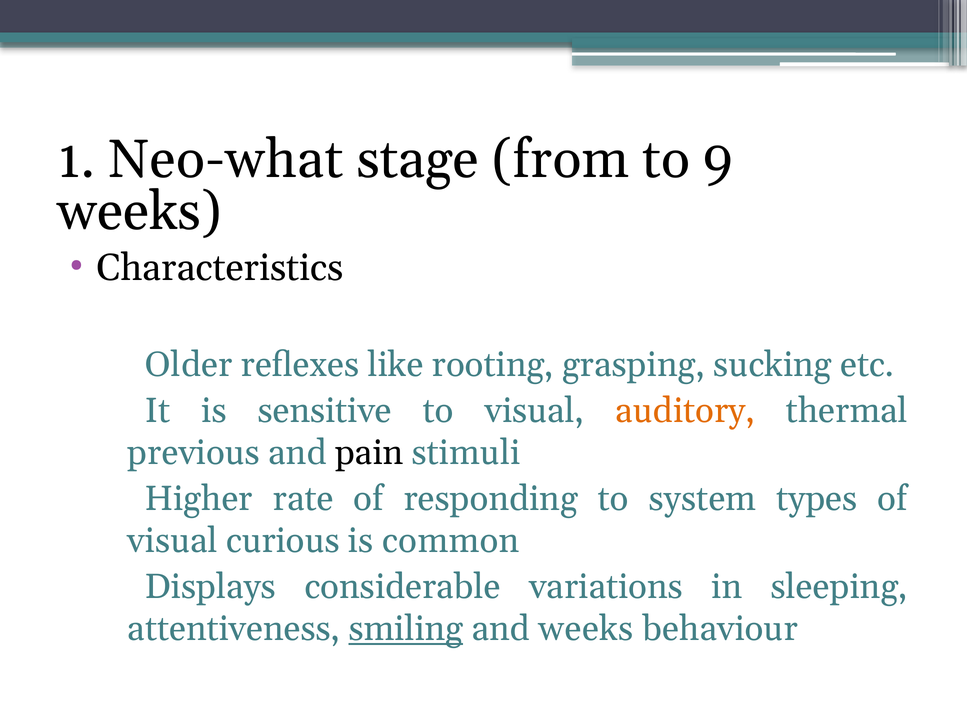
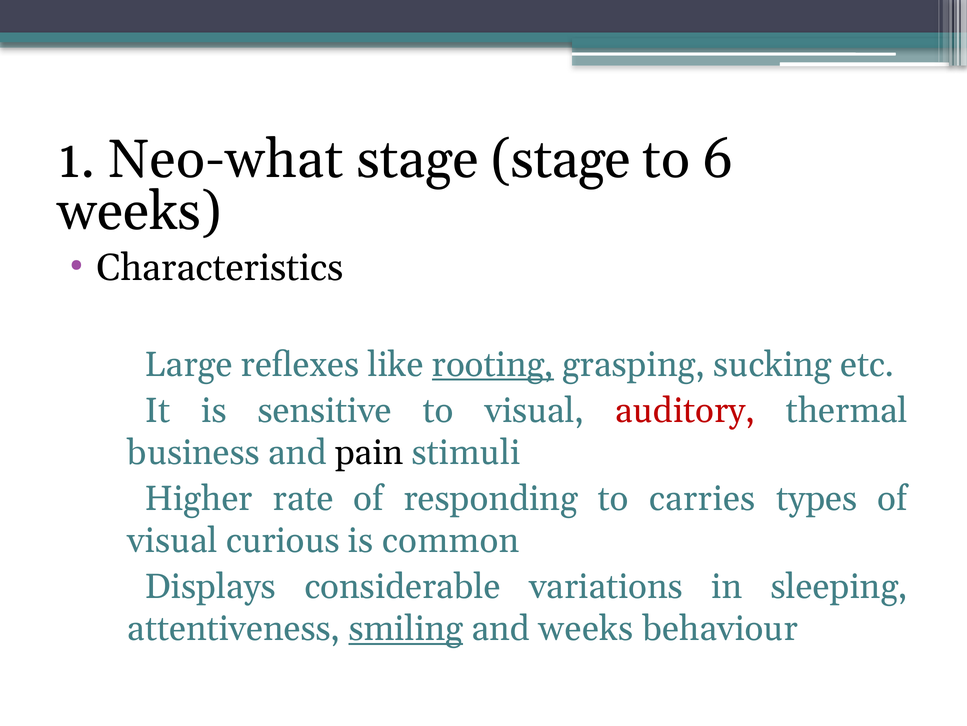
stage from: from -> stage (561, 160)
9: 9 -> 6 (718, 160)
Older: Older -> Large (189, 364)
rooting underline: none -> present (493, 364)
auditory colour: orange -> red (685, 410)
previous: previous -> business (194, 452)
system: system -> carries (702, 498)
